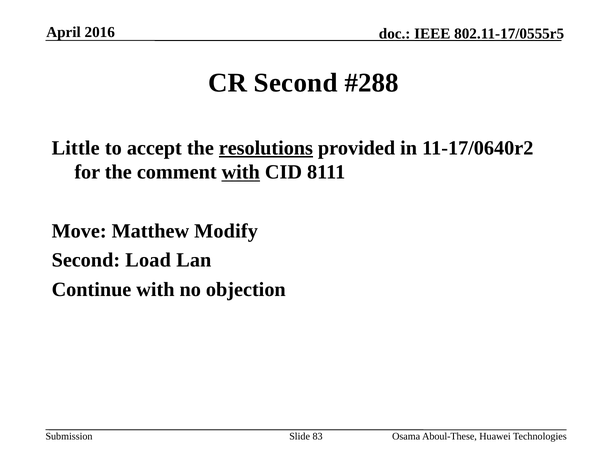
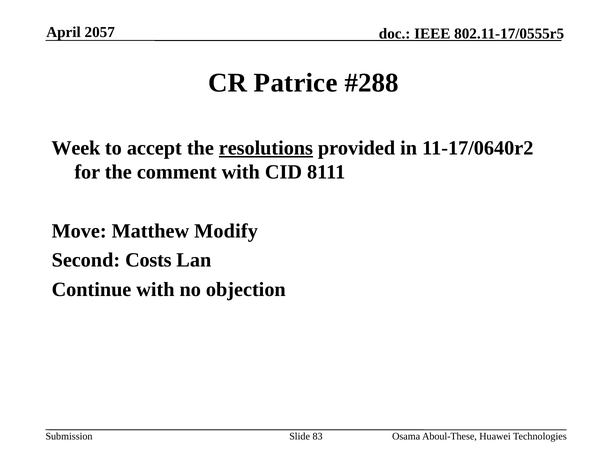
2016: 2016 -> 2057 (100, 32)
CR Second: Second -> Patrice (296, 83)
Little: Little -> Week (76, 148)
with underline: present -> none (241, 172)
Load: Load -> Costs (148, 260)
